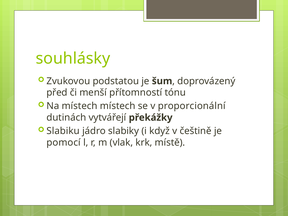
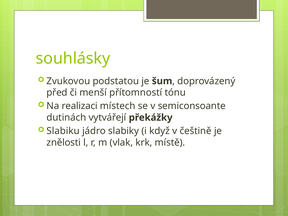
Na místech: místech -> realizaci (80, 106)
proporcionální: proporcionální -> semiconsoante (192, 106)
pomocí: pomocí -> znělosti (64, 142)
